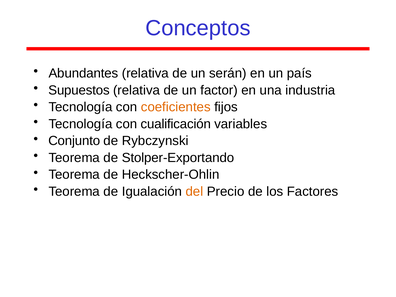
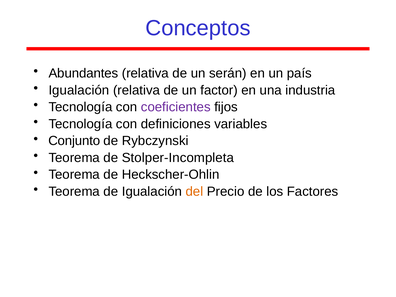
Supuestos: Supuestos -> Igualación (79, 90)
coeficientes colour: orange -> purple (176, 107)
cualificación: cualificación -> definiciones (176, 124)
Stolper-Exportando: Stolper-Exportando -> Stolper-Incompleta (178, 158)
